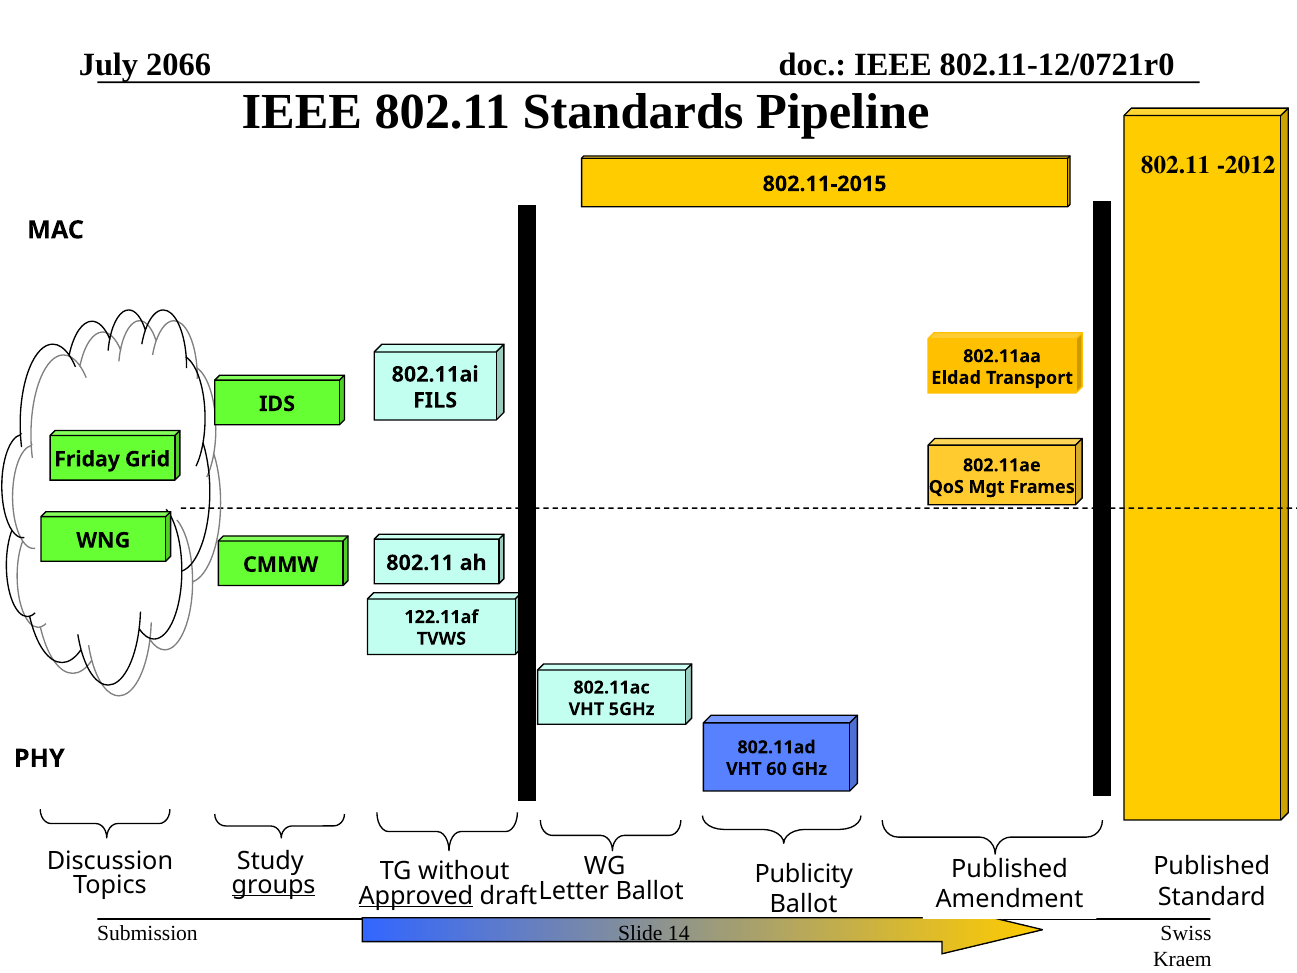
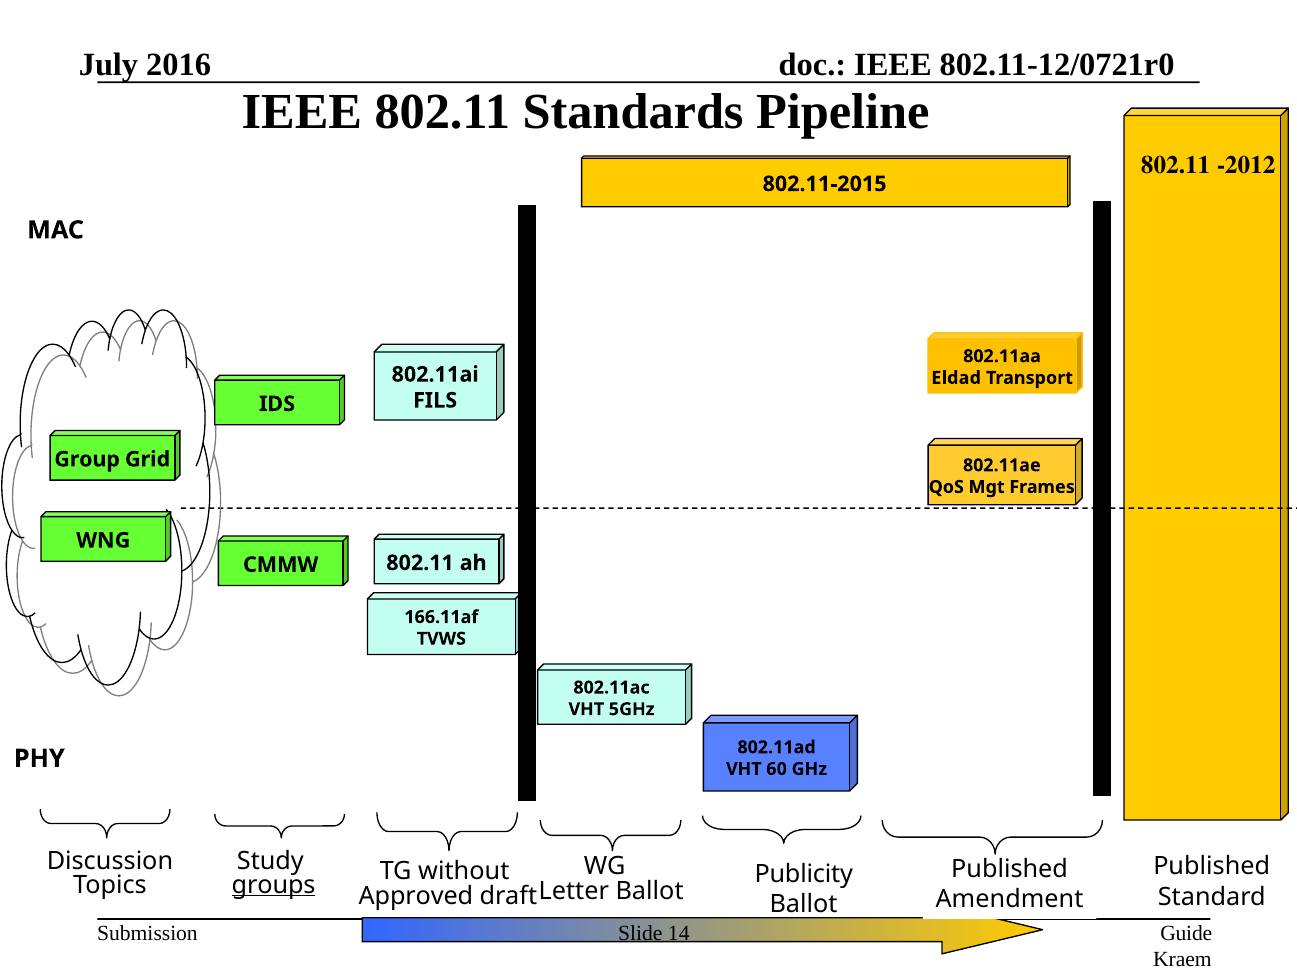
2066: 2066 -> 2016 (179, 65)
Friday: Friday -> Group (87, 459)
122.11af: 122.11af -> 166.11af (441, 617)
Approved underline: present -> none (416, 895)
Swiss: Swiss -> Guide (1186, 933)
